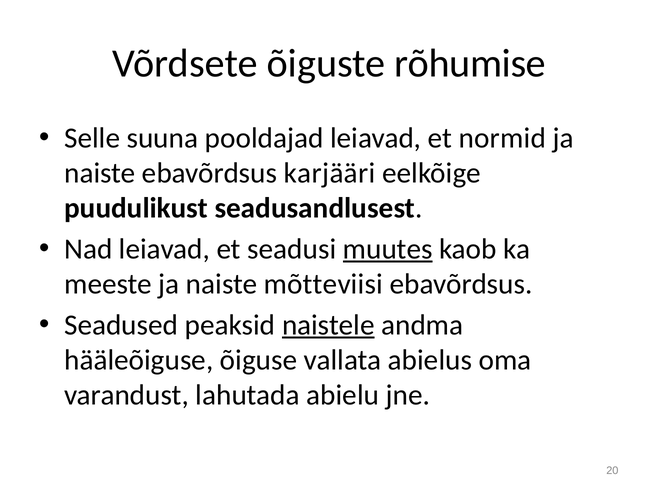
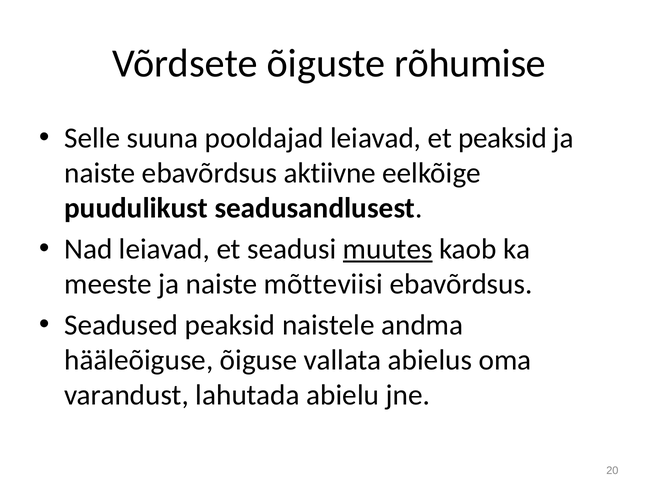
et normid: normid -> peaksid (503, 138)
karjääri: karjääri -> aktiivne (330, 173)
naistele underline: present -> none (328, 325)
